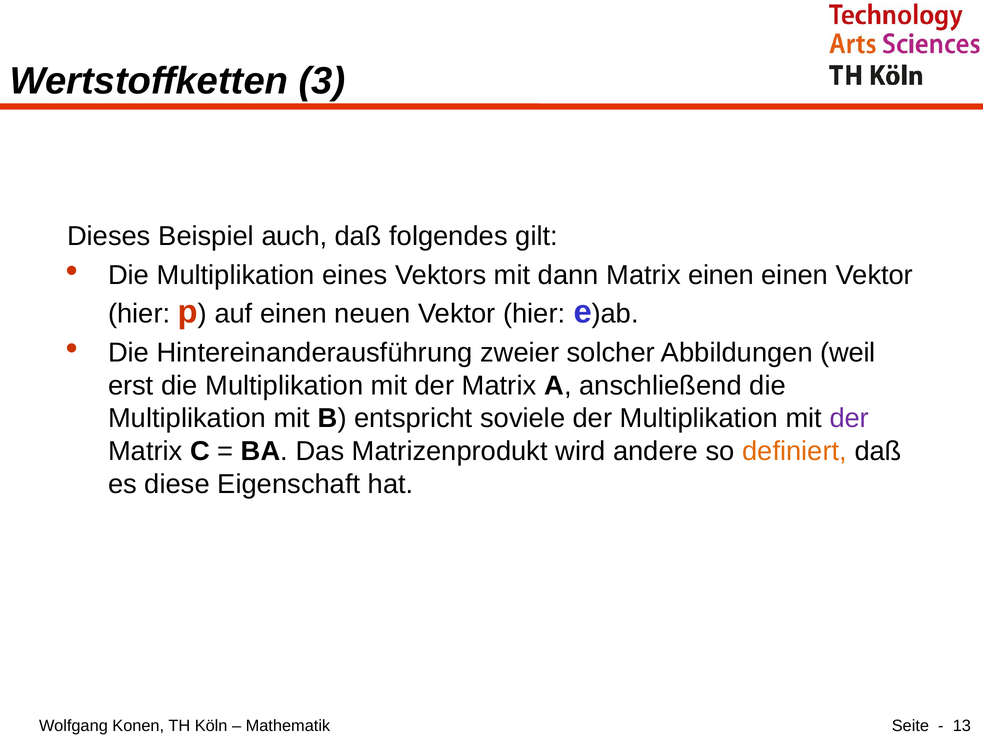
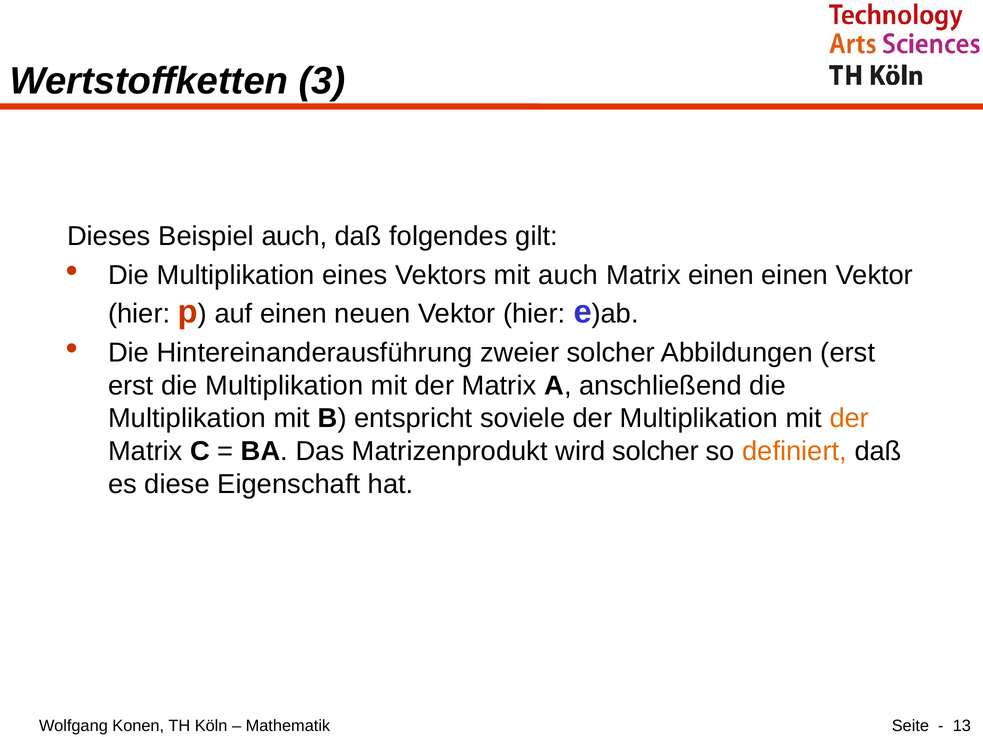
mit dann: dann -> auch (568, 276)
Abbildungen weil: weil -> erst (848, 353)
der colour: purple -> orange (849, 419)
wird andere: andere -> solcher (656, 451)
